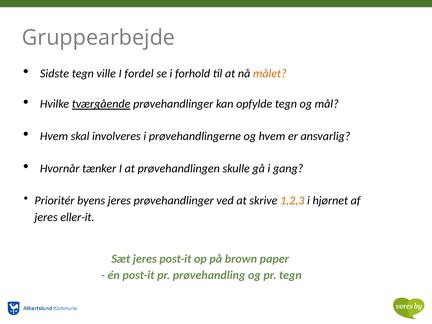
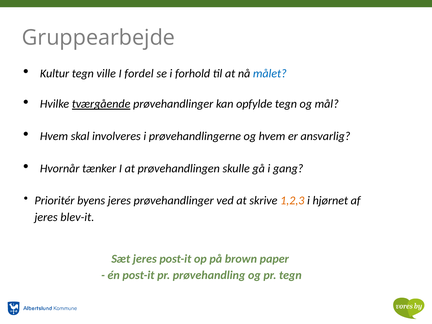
Sidste: Sidste -> Kultur (55, 74)
målet colour: orange -> blue (270, 74)
eller-it: eller-it -> blev-it (77, 217)
